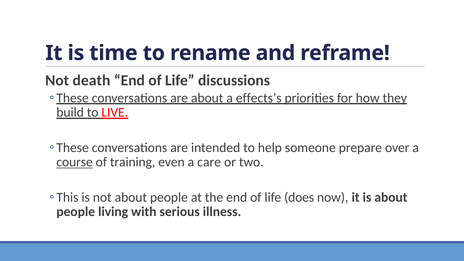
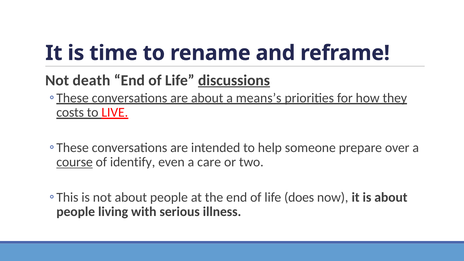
discussions underline: none -> present (234, 80)
effects’s: effects’s -> means’s (259, 98)
build: build -> costs (70, 112)
training: training -> identify (133, 162)
